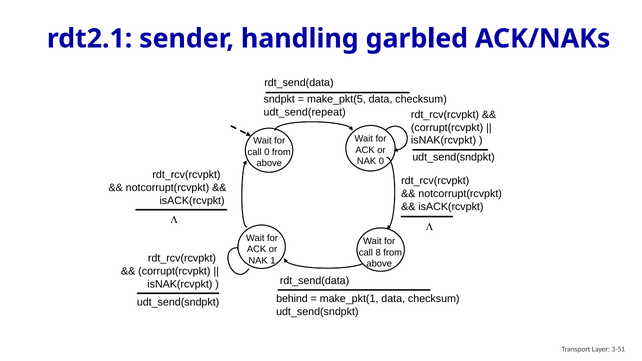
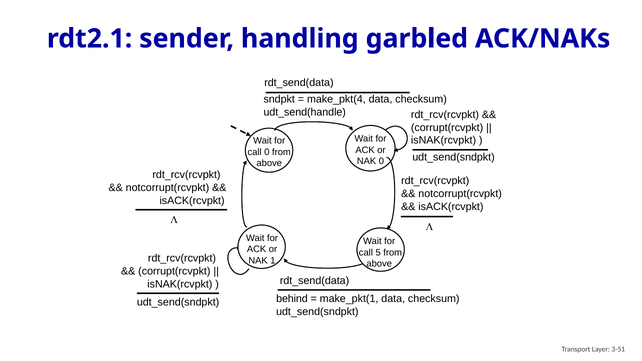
make_pkt(5: make_pkt(5 -> make_pkt(4 (336, 99)
udt_send(repeat: udt_send(repeat -> udt_send(handle (305, 112)
8: 8 -> 5 (378, 253)
